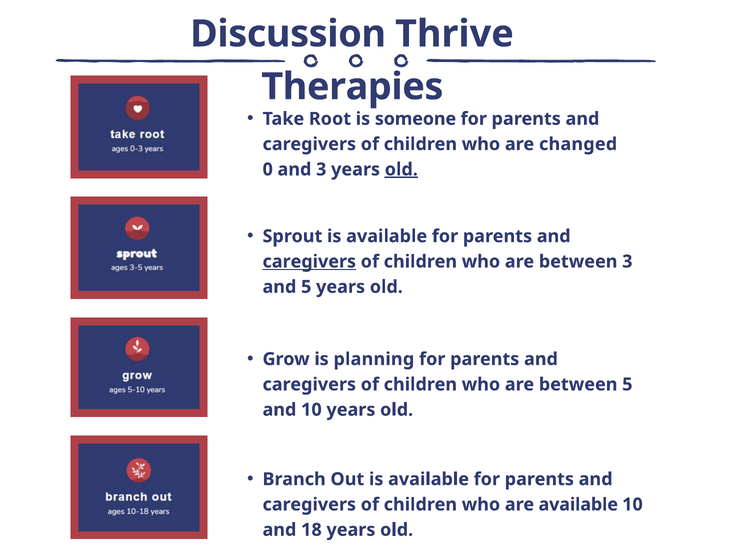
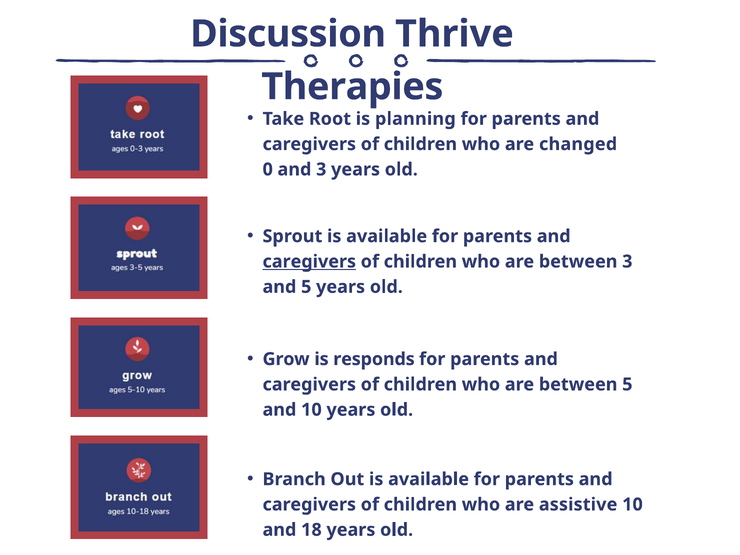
someone: someone -> planning (415, 119)
old underline: present -> none (401, 169)
planning: planning -> responds (374, 359)
are available: available -> assistive (578, 505)
